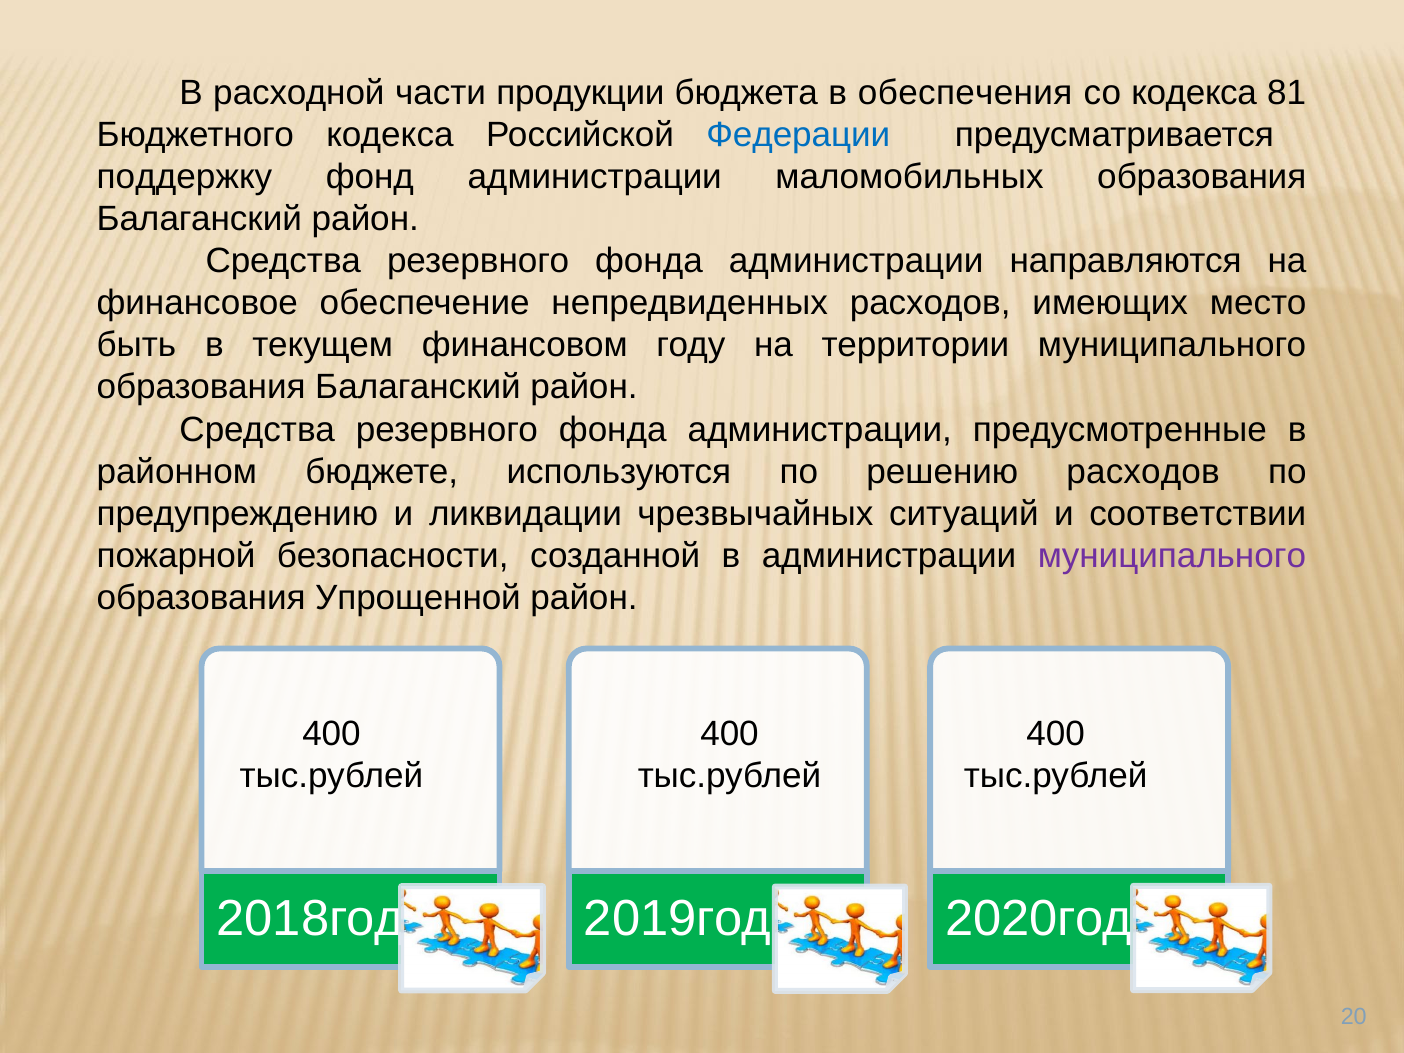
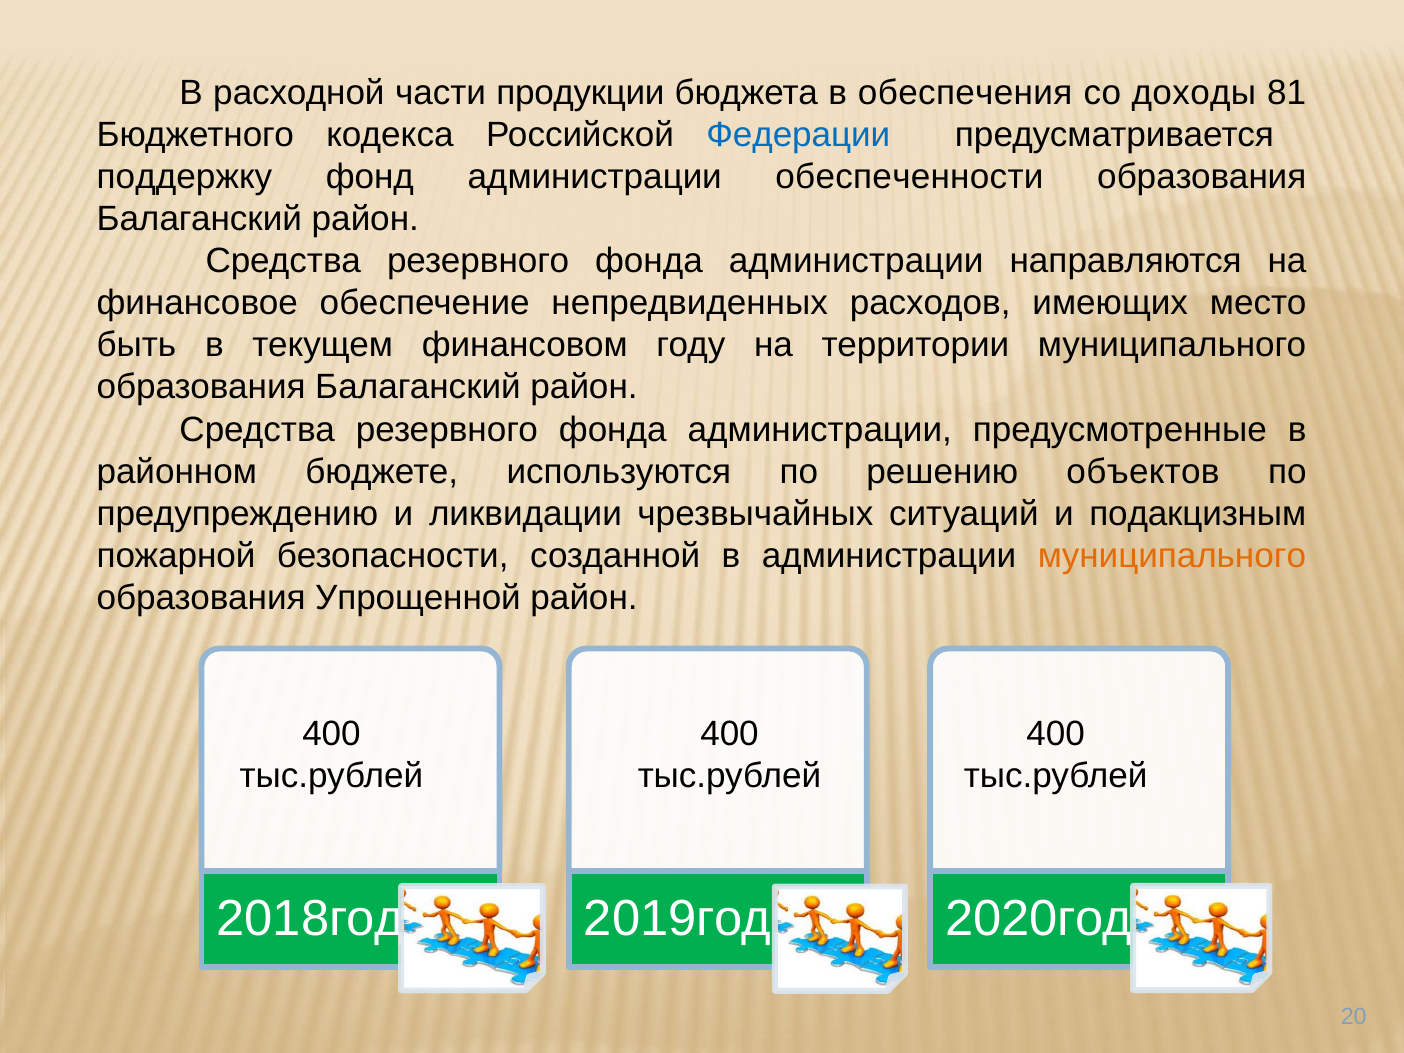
со кодекса: кодекса -> доходы (1194, 93)
маломобильных: маломобильных -> обеспеченности (909, 177)
решению расходов: расходов -> объектов (1143, 472)
соответствии: соответствии -> подакцизным (1198, 514)
муниципального colour: purple -> orange (1172, 556)
